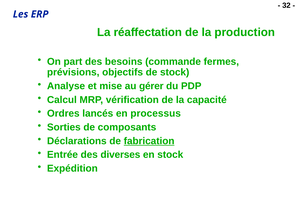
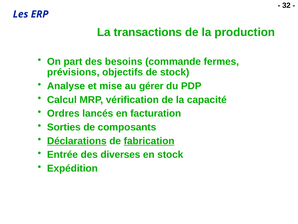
réaffectation: réaffectation -> transactions (148, 32)
processus: processus -> facturation (156, 113)
Déclarations underline: none -> present (77, 141)
